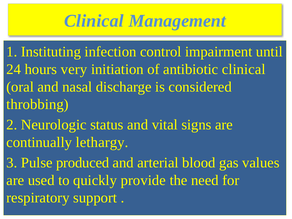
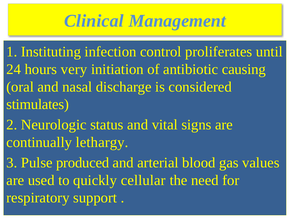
impairment: impairment -> proliferates (219, 52)
antibiotic clinical: clinical -> causing (244, 69)
throbbing: throbbing -> stimulates (38, 104)
provide: provide -> cellular (143, 180)
